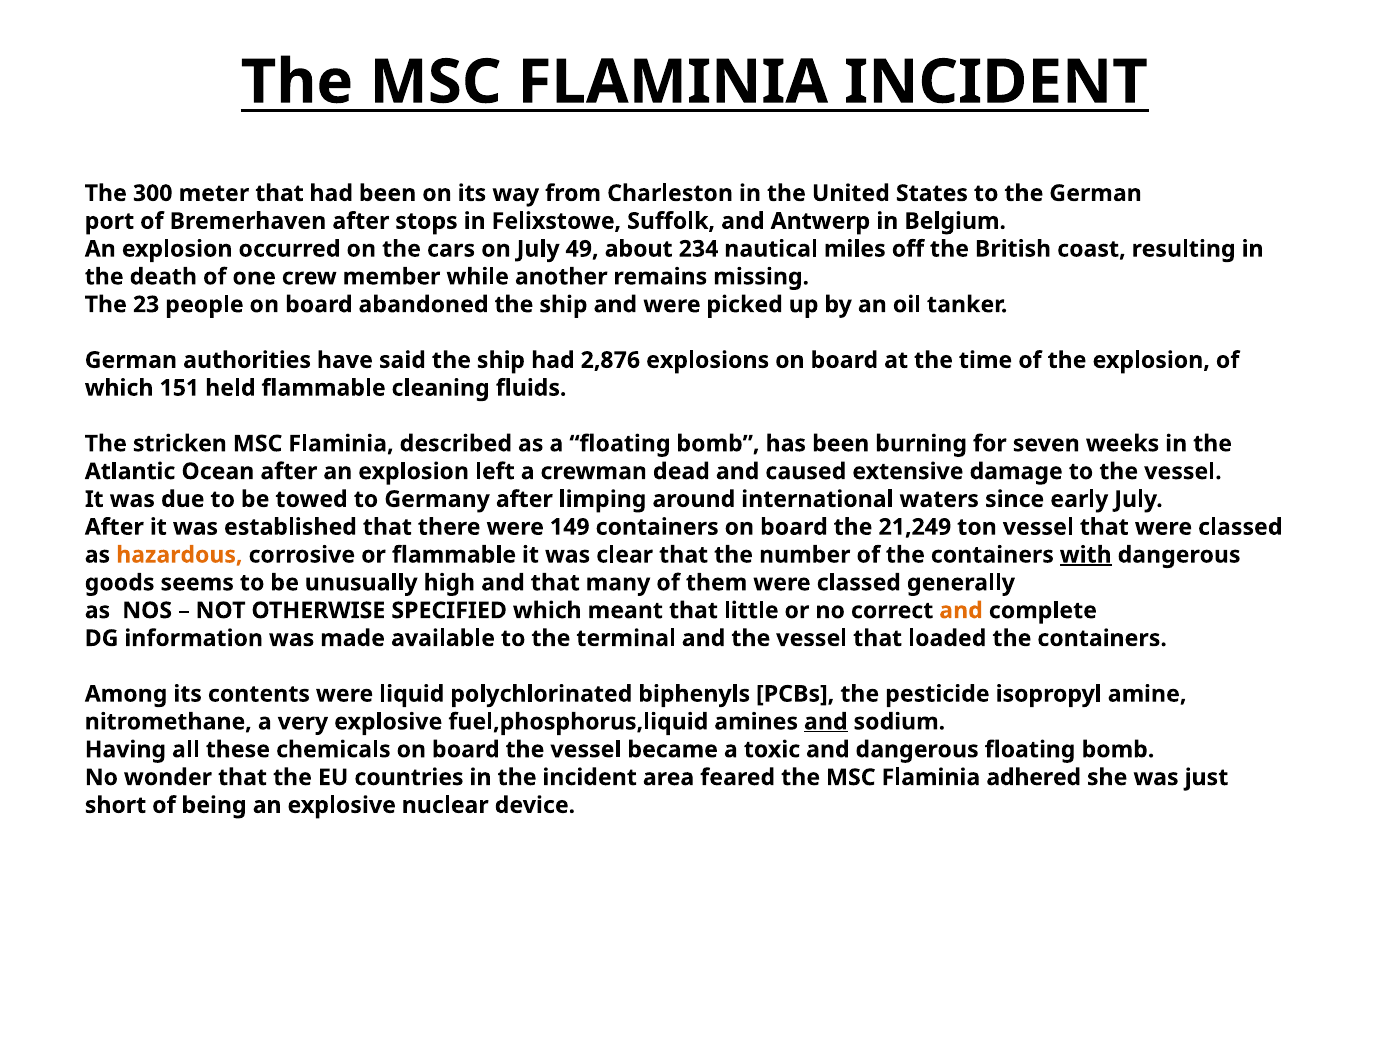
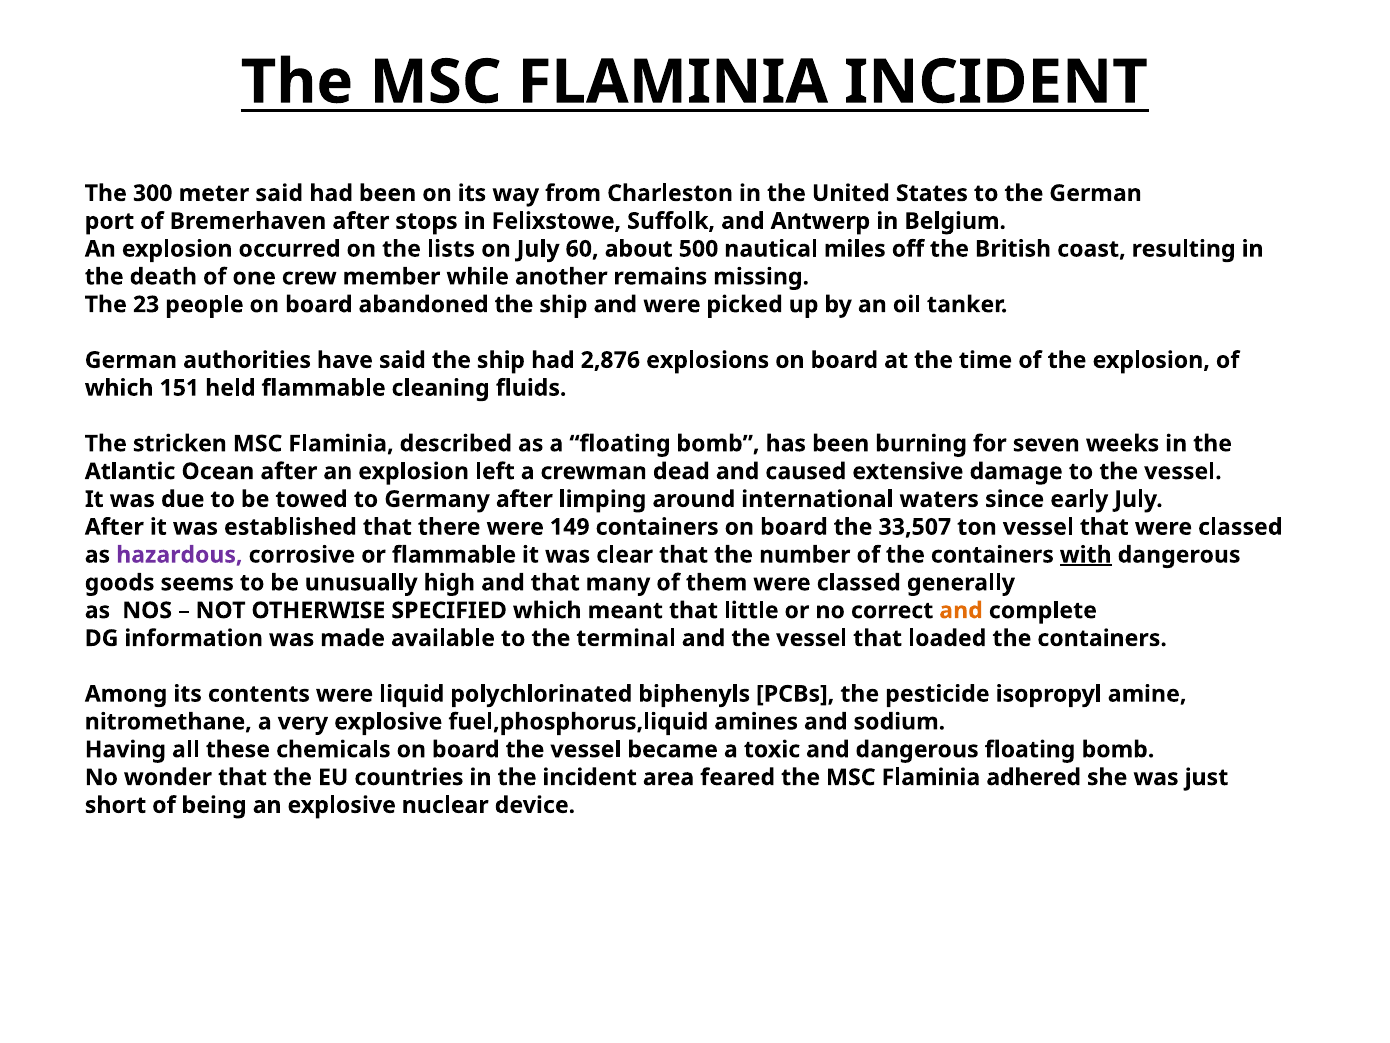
meter that: that -> said (279, 193)
cars: cars -> lists (451, 249)
49: 49 -> 60 (582, 249)
234: 234 -> 500 (699, 249)
21,249: 21,249 -> 33,507 (915, 527)
hazardous colour: orange -> purple (179, 555)
and underline: present -> none (826, 721)
